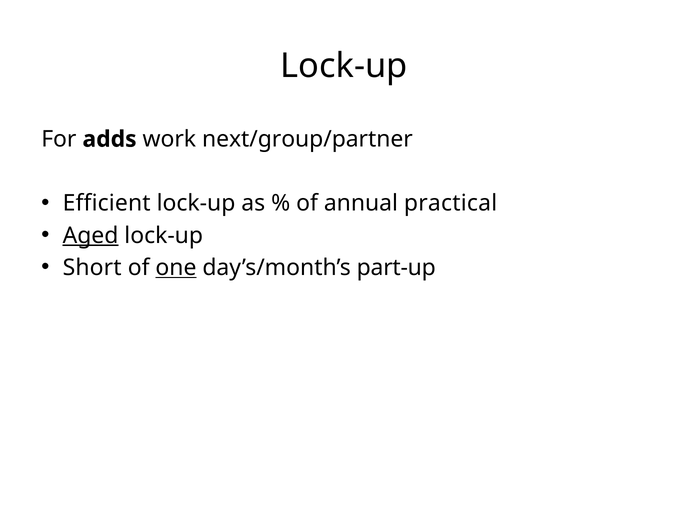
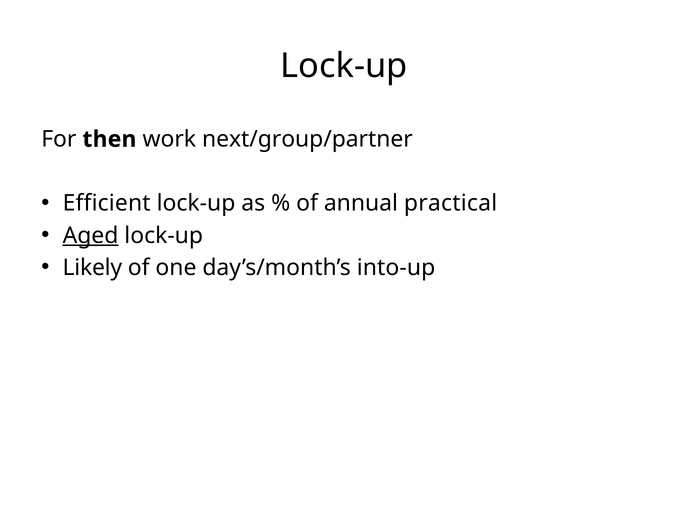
adds: adds -> then (109, 139)
Short: Short -> Likely (92, 268)
one underline: present -> none (176, 268)
part-up: part-up -> into-up (396, 268)
